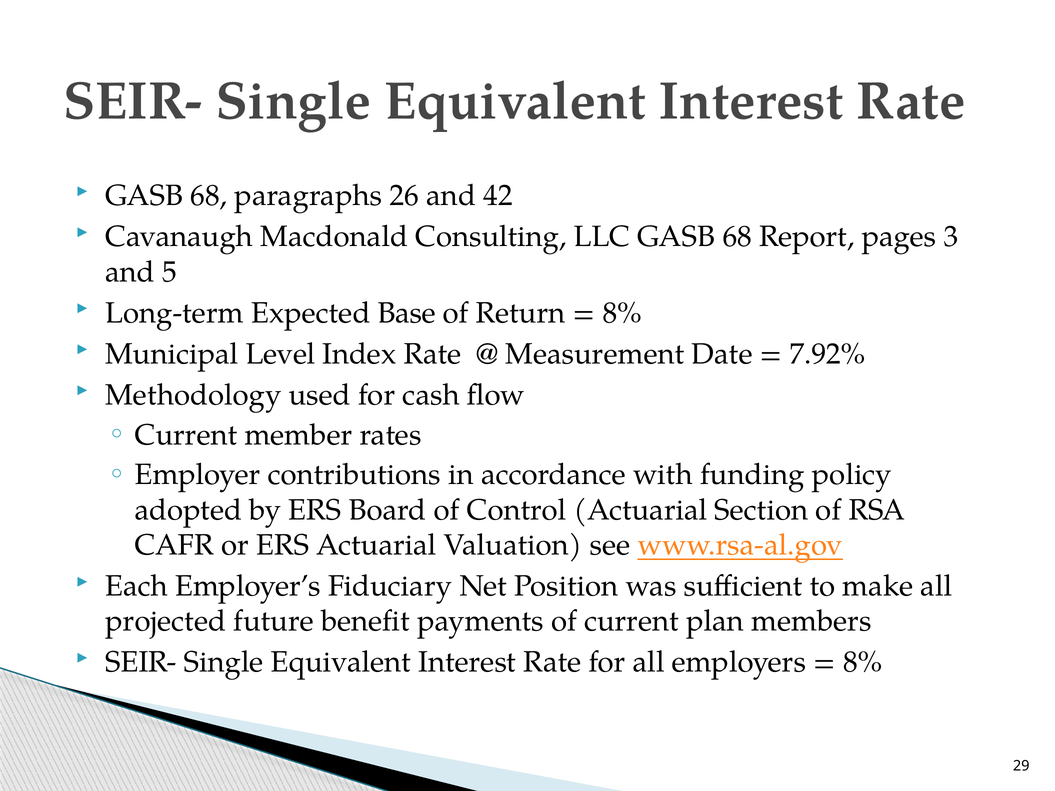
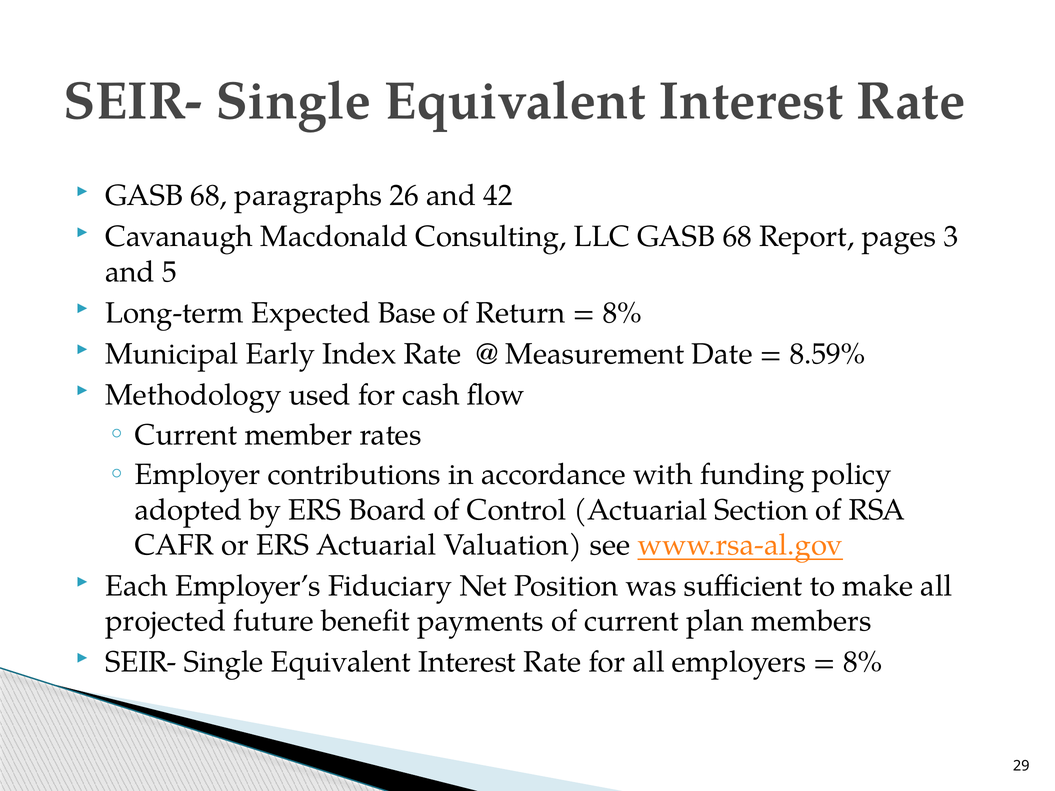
Level: Level -> Early (280, 354)
7.92%: 7.92% -> 8.59% (827, 354)
